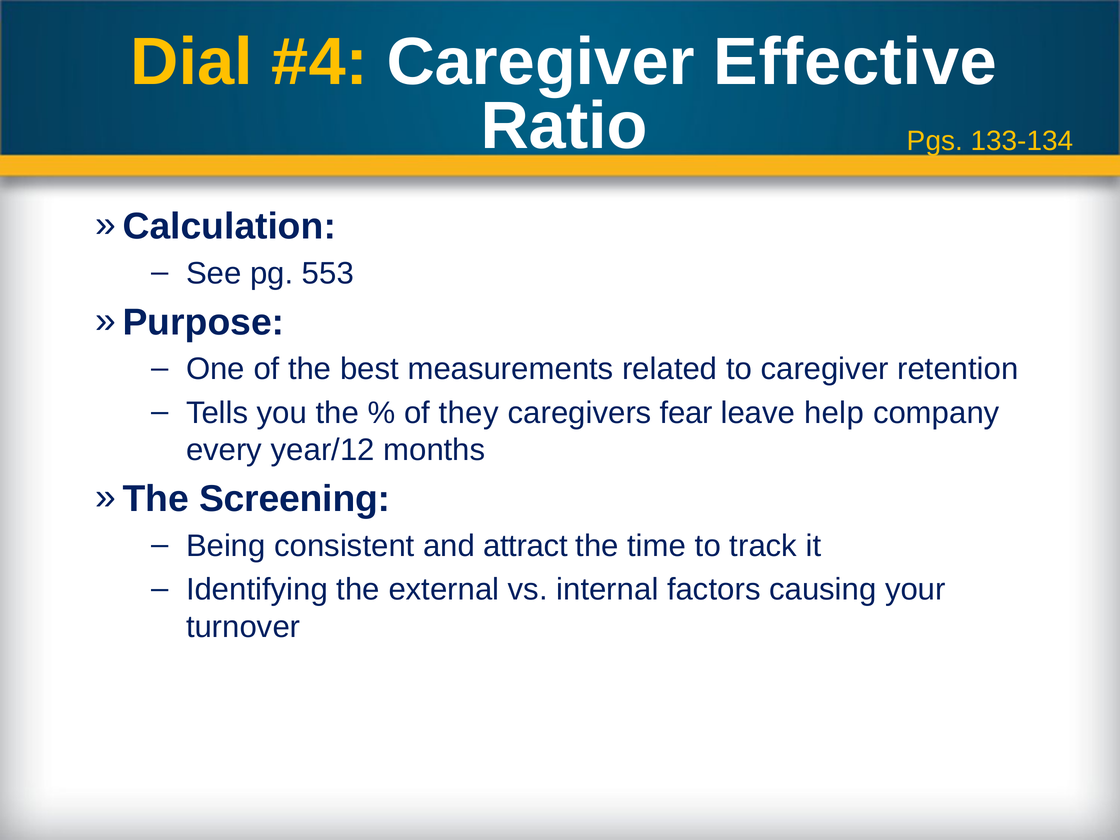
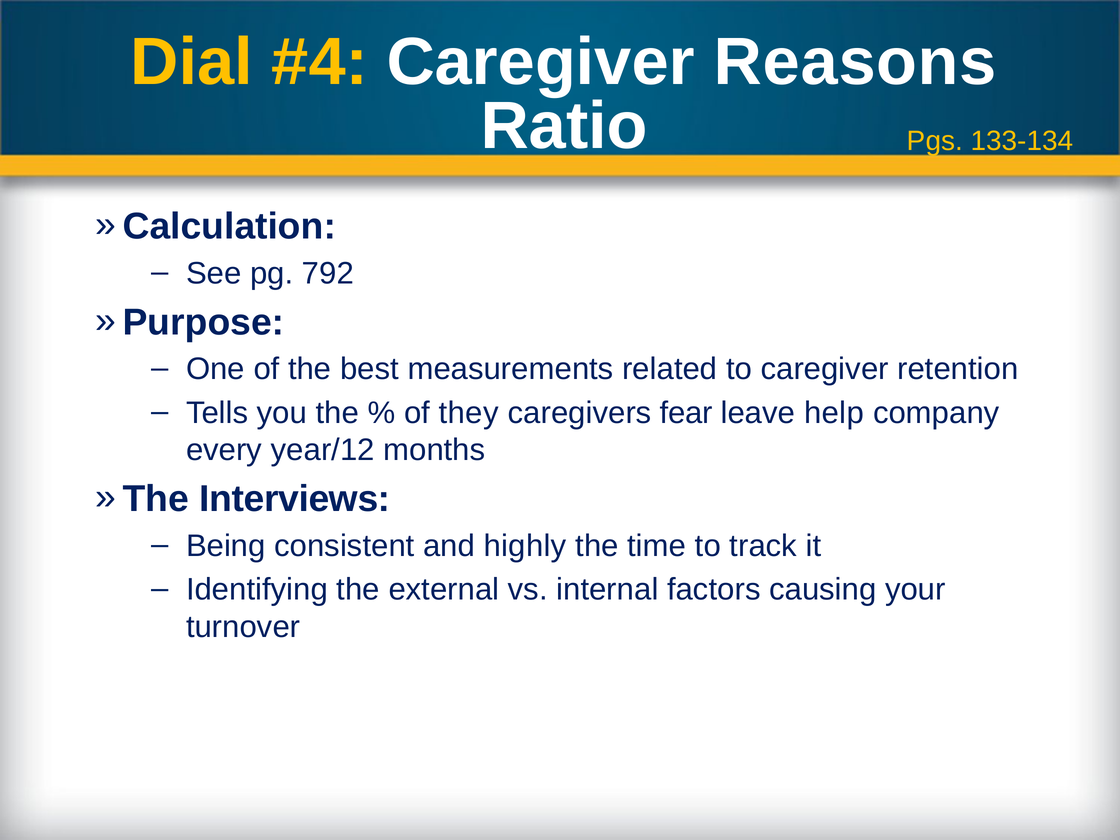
Effective: Effective -> Reasons (855, 62)
553: 553 -> 792 (328, 273)
Screening: Screening -> Interviews (295, 499)
attract: attract -> highly (525, 546)
